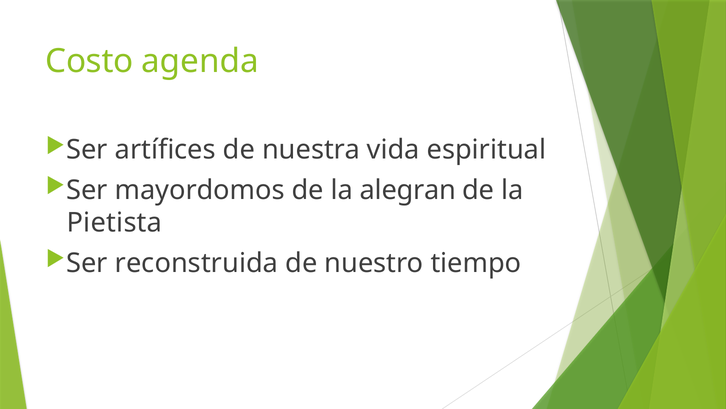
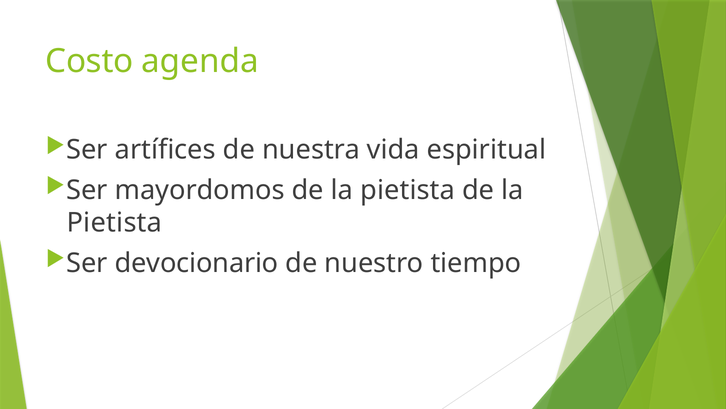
mayordomos de la alegran: alegran -> pietista (408, 190)
reconstruida: reconstruida -> devocionario (197, 263)
